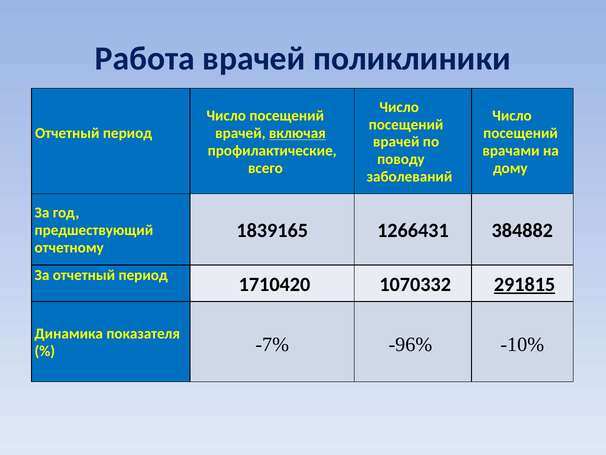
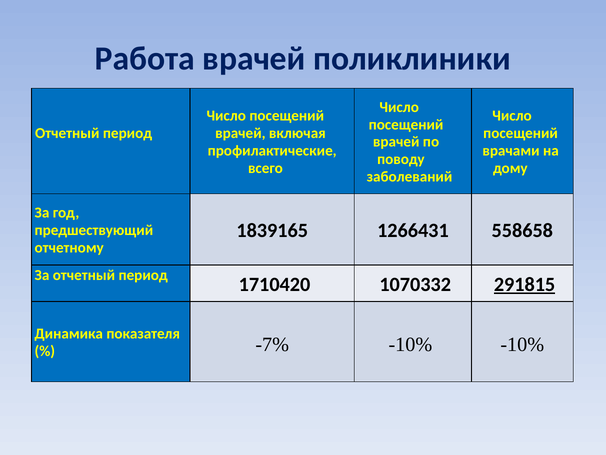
включая underline: present -> none (297, 133)
384882: 384882 -> 558658 (522, 230)
-7% -96%: -96% -> -10% (410, 344)
